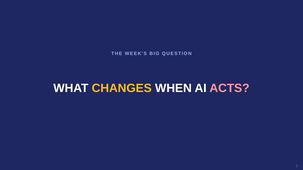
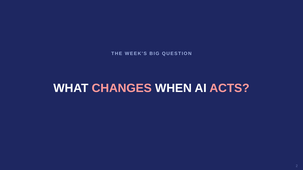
CHANGES colour: yellow -> pink (122, 88)
